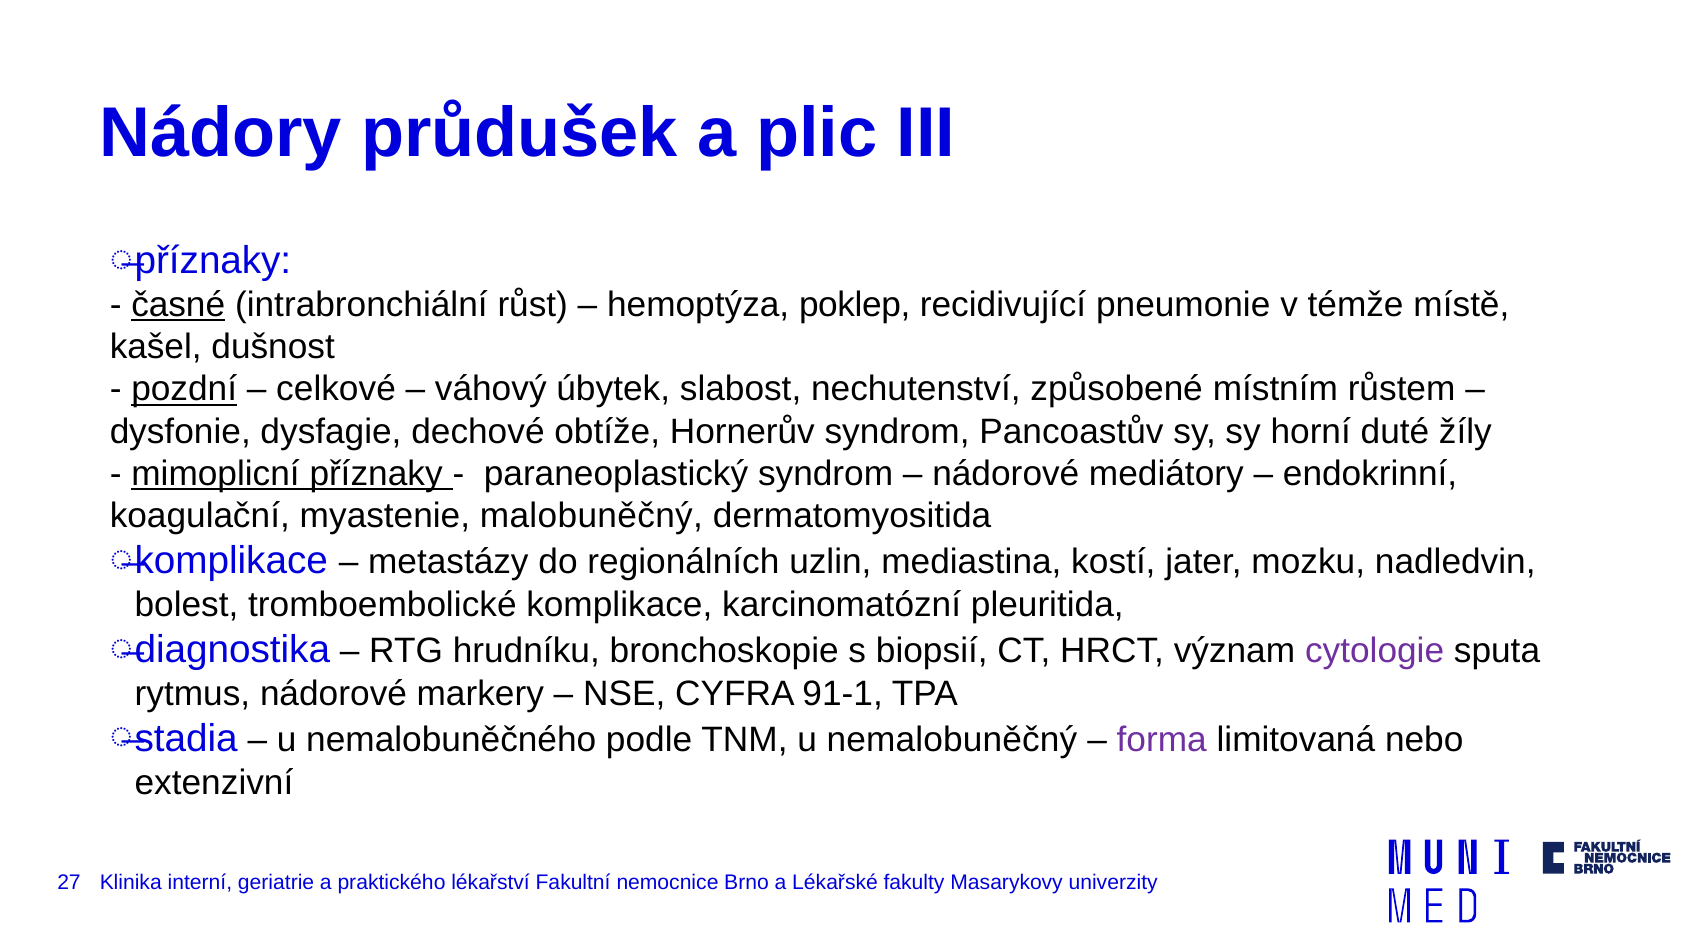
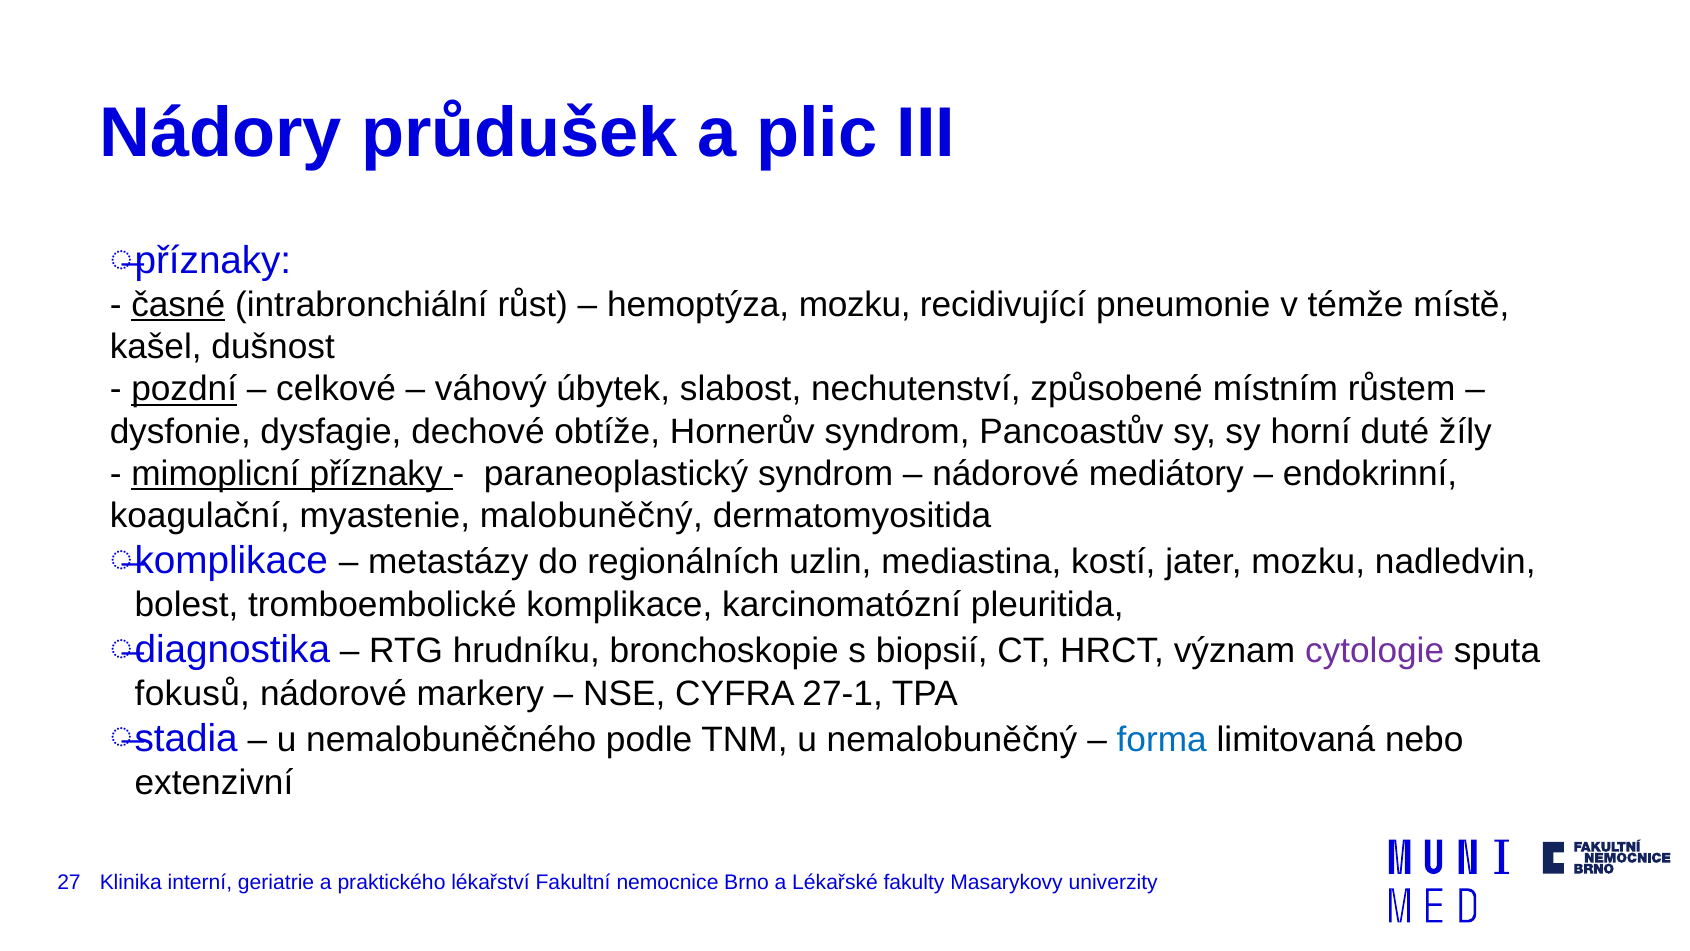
hemoptýza poklep: poklep -> mozku (855, 305)
rytmus: rytmus -> fokusů (192, 693)
91-1: 91-1 -> 27-1 (843, 693)
forma colour: purple -> blue (1162, 739)
